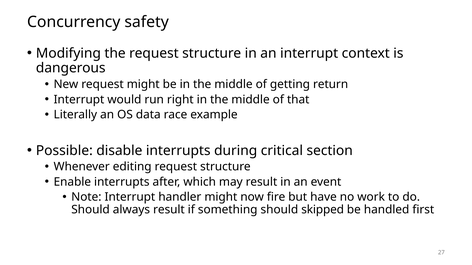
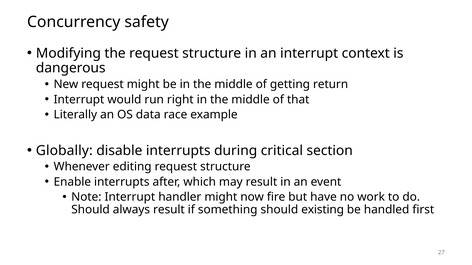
Possible: Possible -> Globally (64, 151)
skipped: skipped -> existing (323, 210)
